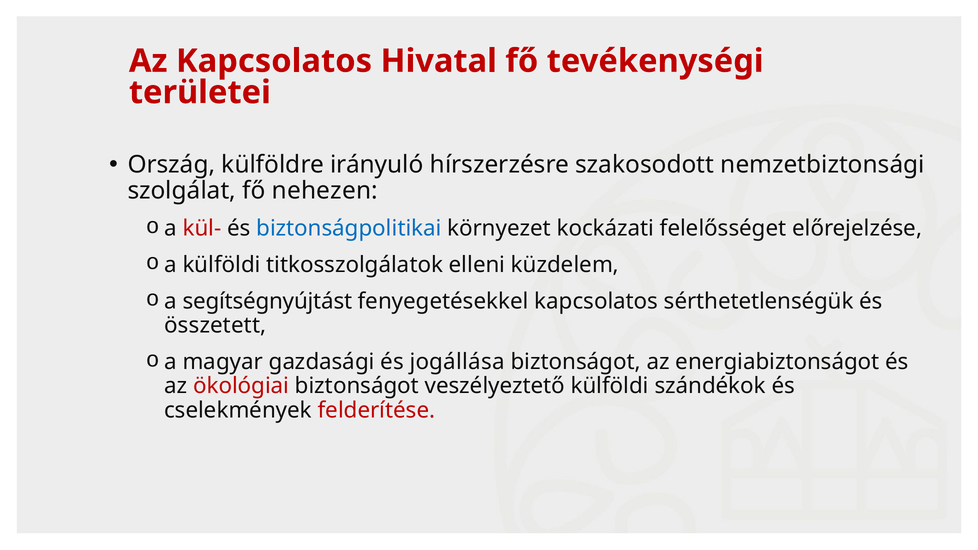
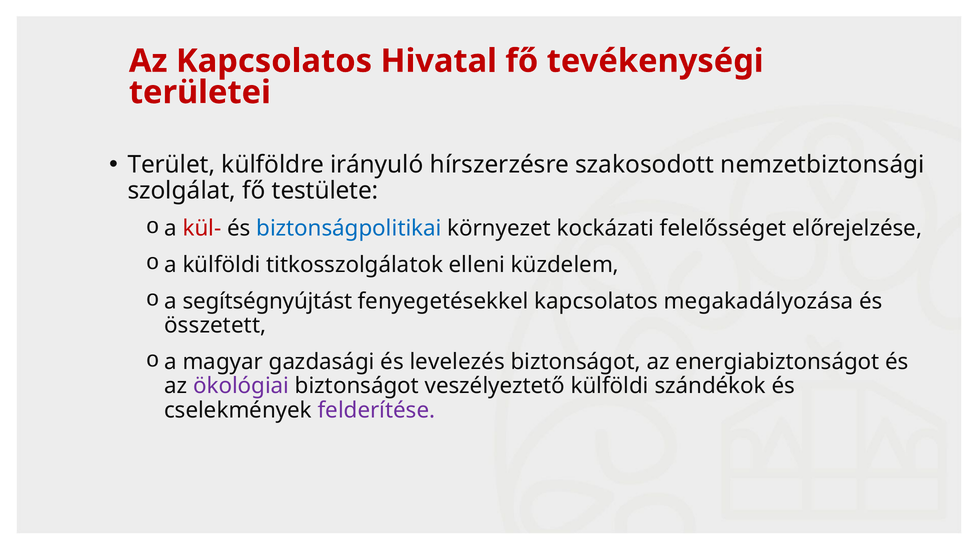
Ország: Ország -> Terület (171, 165)
nehezen: nehezen -> testülete (325, 191)
sérthetetlenségük: sérthetetlenségük -> megakadályozása (759, 301)
jogállása: jogállása -> levelezés (457, 362)
ökológiai colour: red -> purple (241, 386)
felderítése colour: red -> purple (376, 410)
